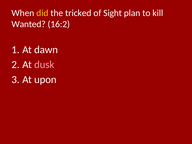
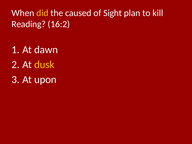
tricked: tricked -> caused (78, 13)
Wanted: Wanted -> Reading (29, 24)
dusk colour: pink -> yellow (44, 65)
